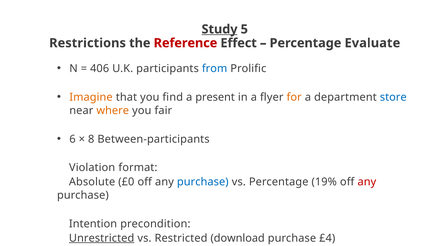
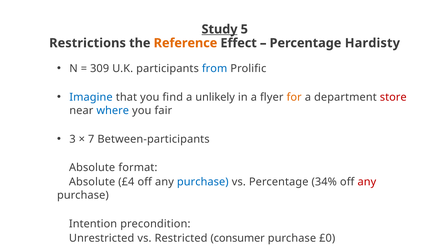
Reference colour: red -> orange (185, 43)
Evaluate: Evaluate -> Hardisty (372, 43)
406: 406 -> 309 (100, 69)
Imagine colour: orange -> blue (91, 97)
present: present -> unlikely (215, 97)
store colour: blue -> red (393, 97)
where colour: orange -> blue (113, 111)
6: 6 -> 3 (72, 139)
8: 8 -> 7 (91, 139)
Violation: Violation -> Absolute (92, 168)
£0: £0 -> £4 (126, 182)
19%: 19% -> 34% (324, 182)
Unrestricted underline: present -> none (102, 238)
download: download -> consumer (238, 238)
£4: £4 -> £0 (327, 238)
